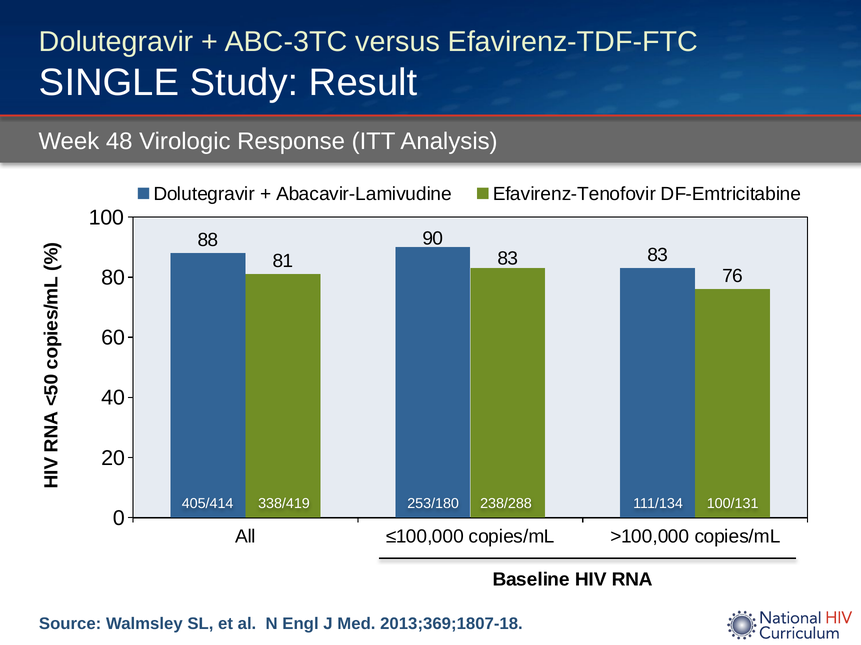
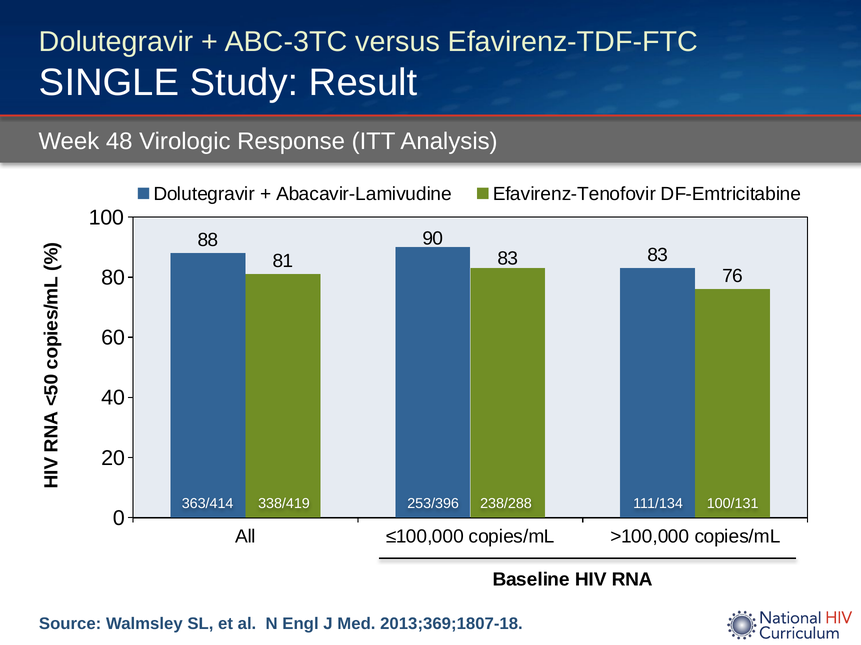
405/414: 405/414 -> 363/414 (208, 504)
253/180: 253/180 -> 253/396 (433, 504)
